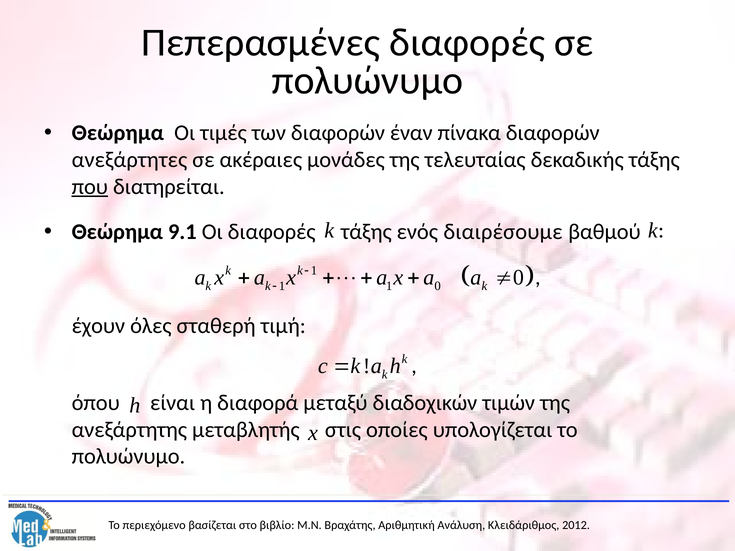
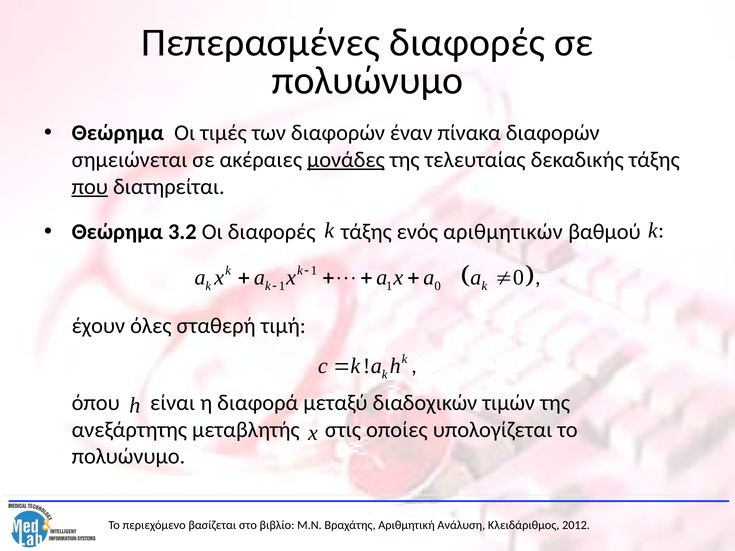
ανεξάρτητες: ανεξάρτητες -> σημειώνεται (130, 160)
μονάδες underline: none -> present (346, 160)
9.1: 9.1 -> 3.2 (182, 232)
διαιρέσουμε: διαιρέσουμε -> αριθμητικών (503, 232)
